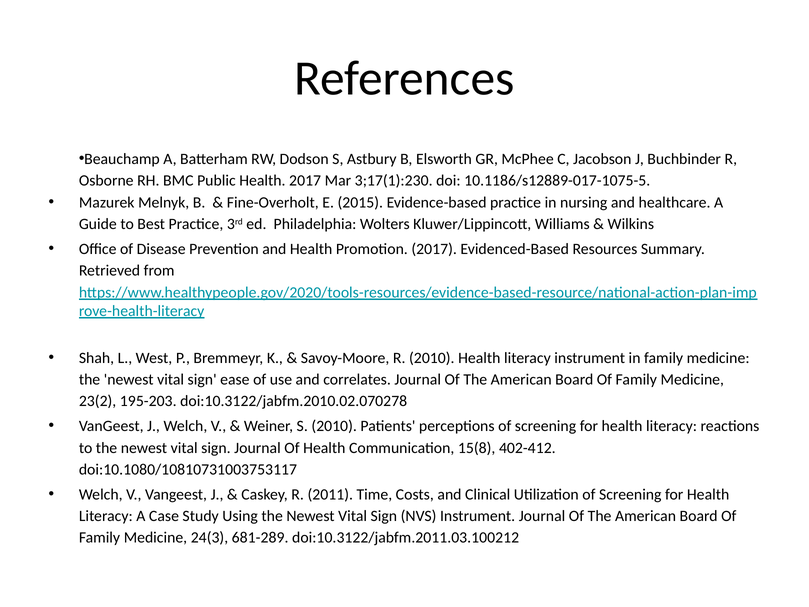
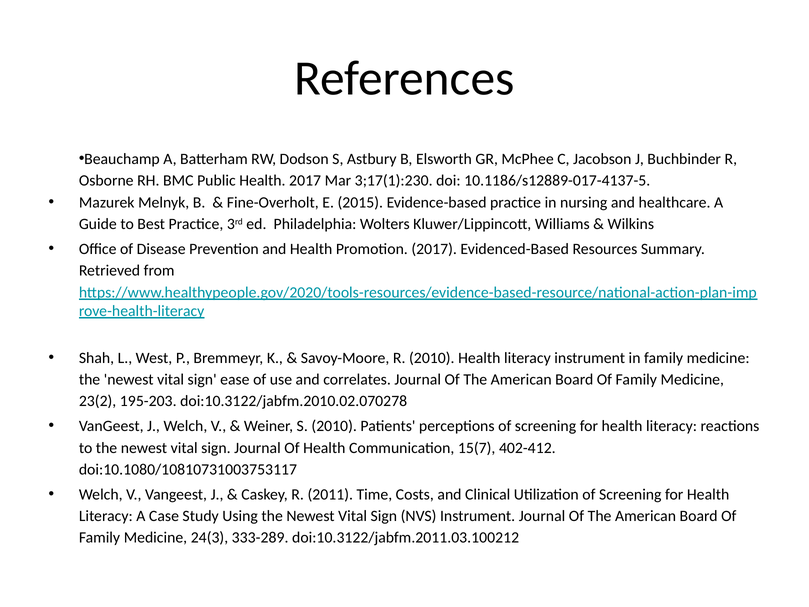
10.1186/s12889-017-1075-5: 10.1186/s12889-017-1075-5 -> 10.1186/s12889-017-4137-5 (557, 181)
15(8: 15(8 -> 15(7 (477, 448)
681-289: 681-289 -> 333-289 (260, 538)
